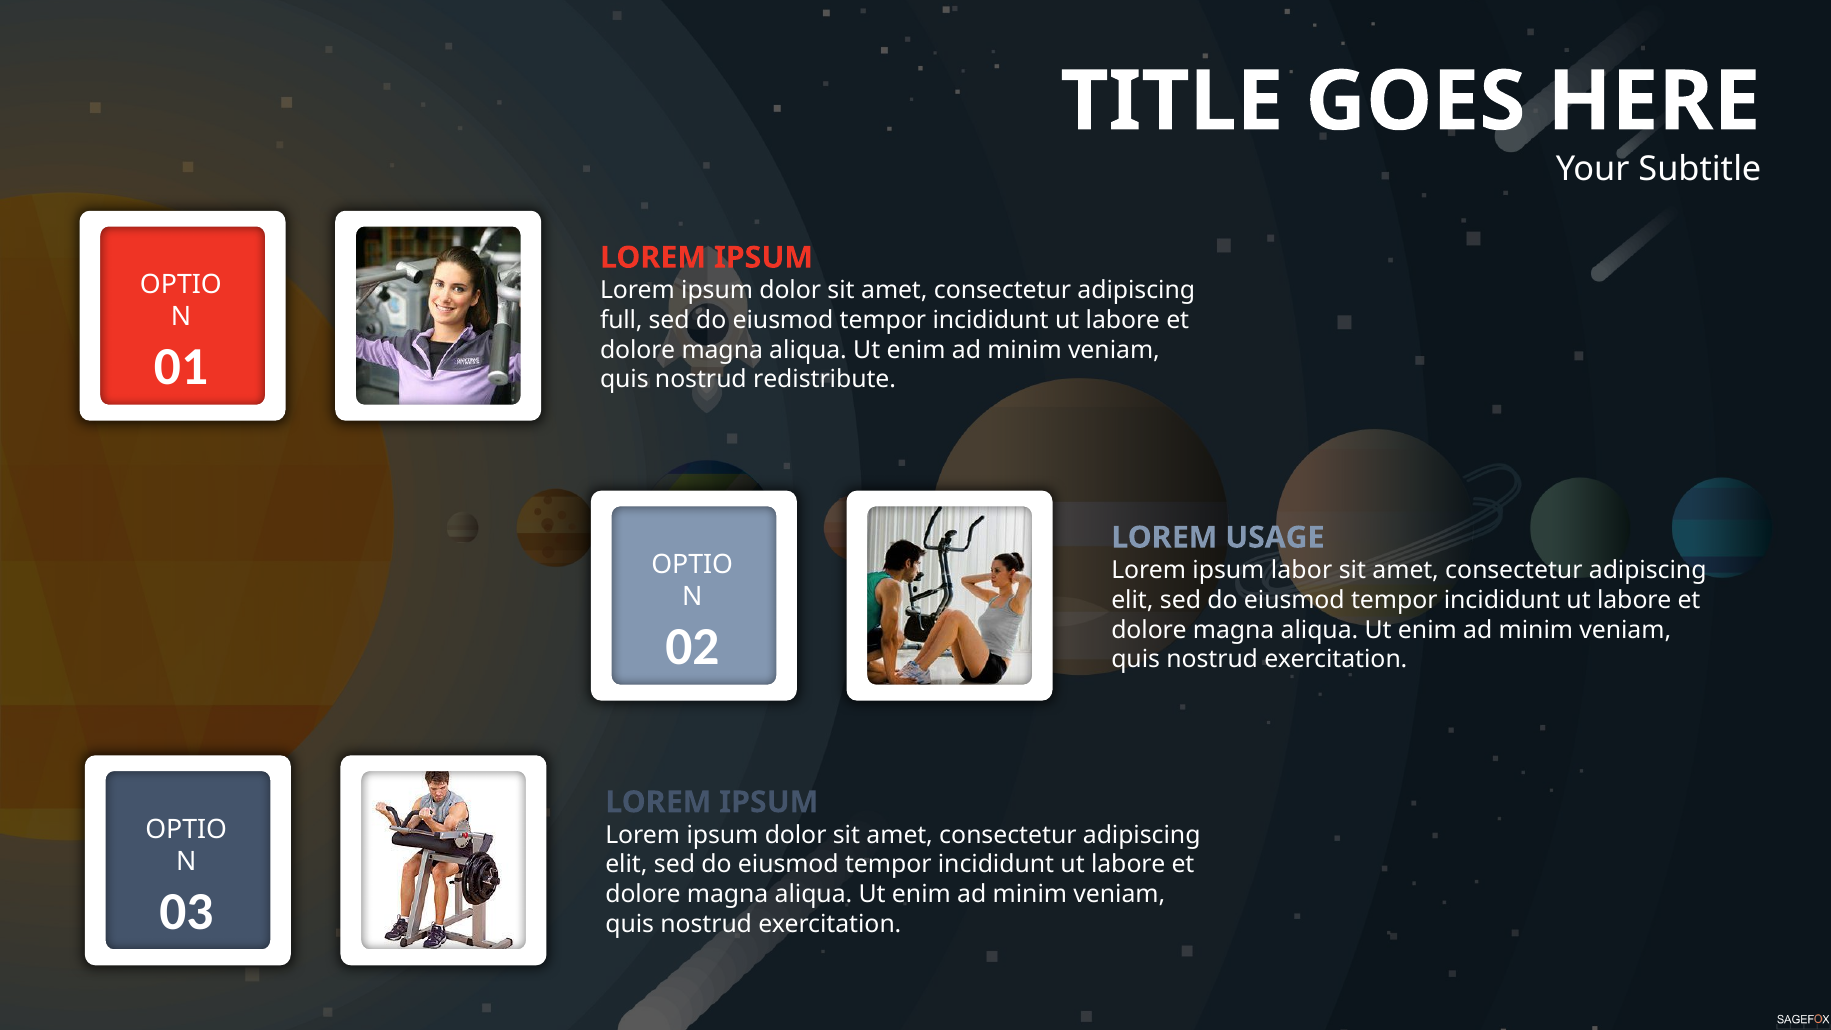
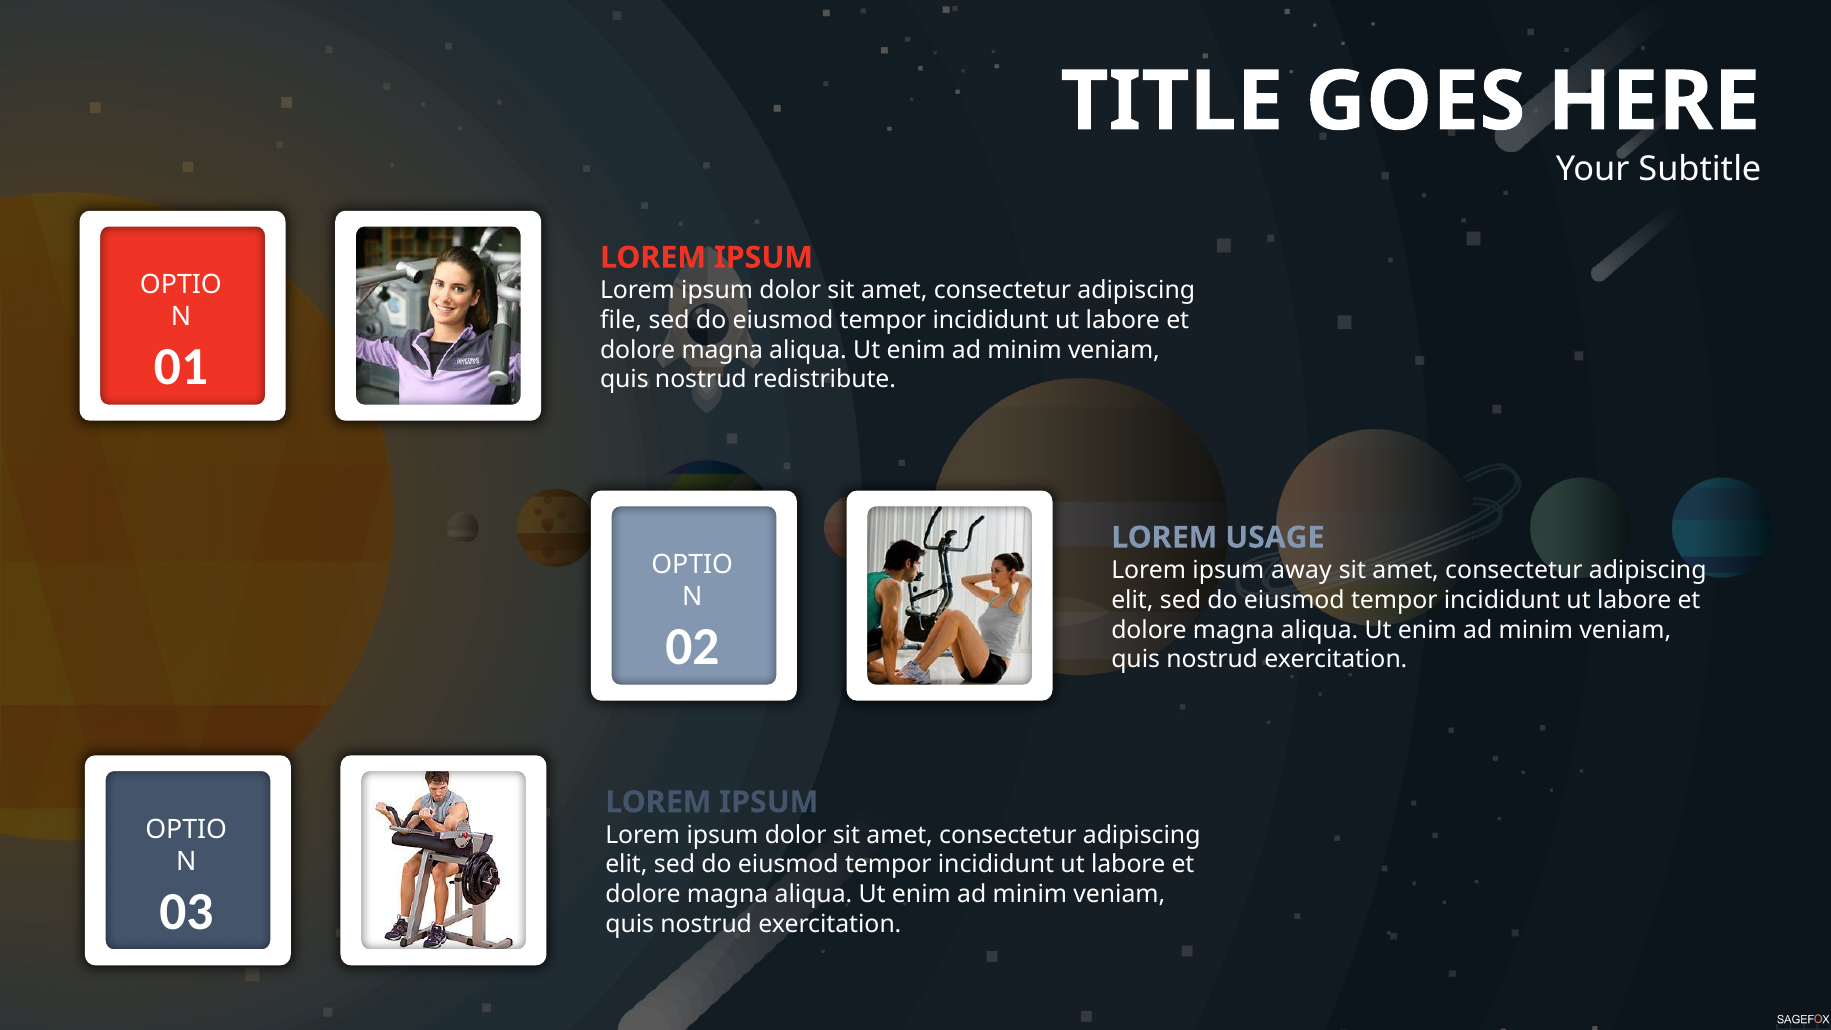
full: full -> file (621, 320)
labor: labor -> away (1302, 570)
